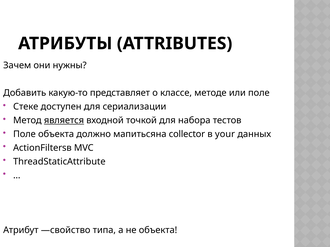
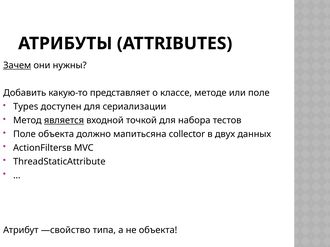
Зачем underline: none -> present (17, 66)
Стеке: Стеке -> Types (26, 107)
your: your -> двух (225, 134)
